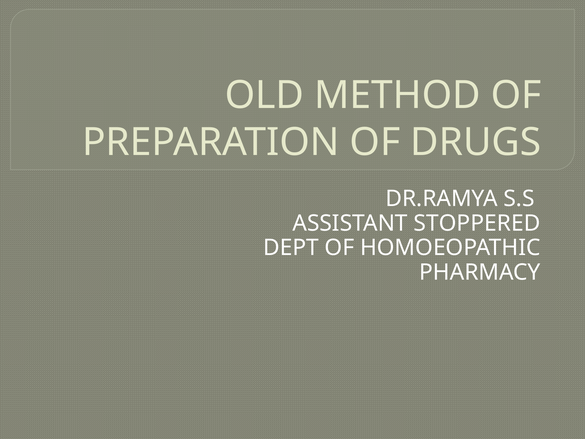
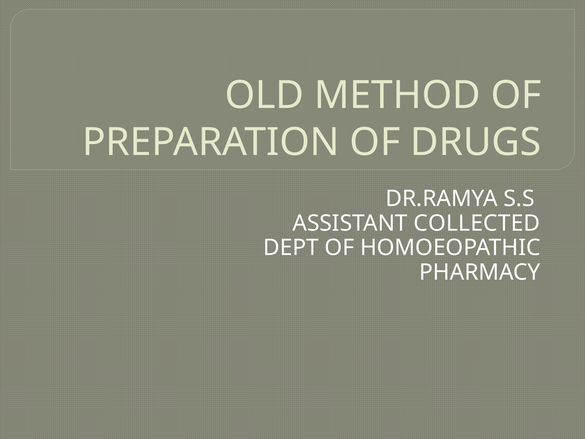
STOPPERED: STOPPERED -> COLLECTED (477, 223)
